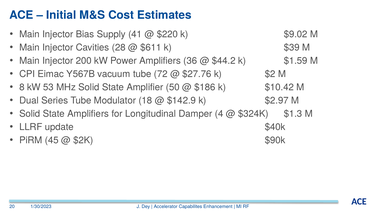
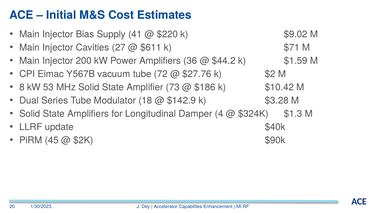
28: 28 -> 27 (119, 47)
$39: $39 -> $71 (292, 47)
50: 50 -> 73 (173, 87)
$2.97: $2.97 -> $3.28 (277, 100)
